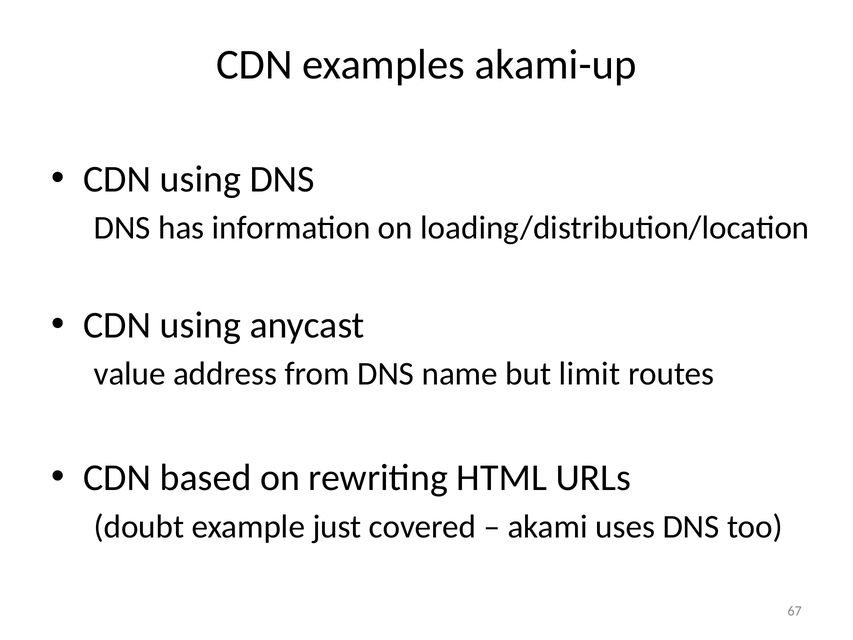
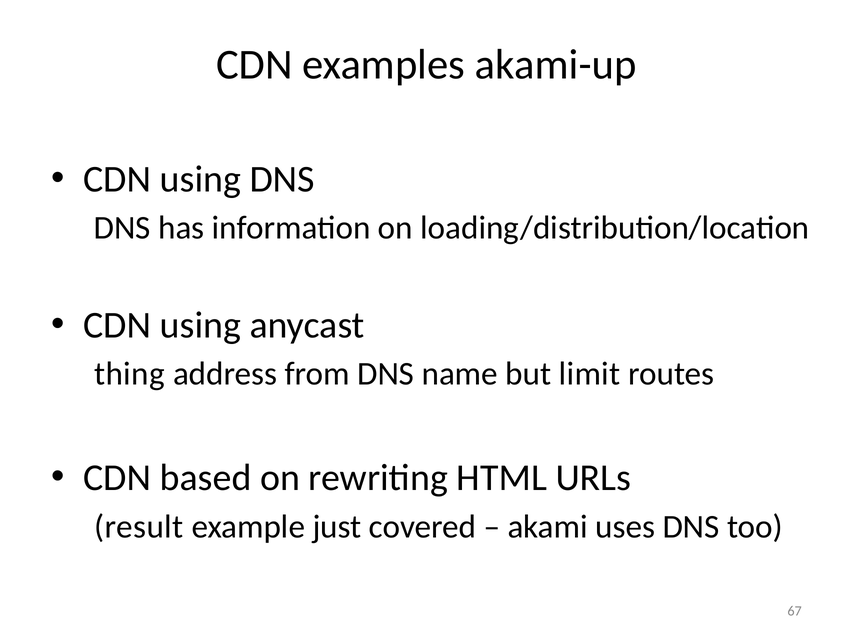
value: value -> thing (130, 374)
doubt: doubt -> result (139, 526)
